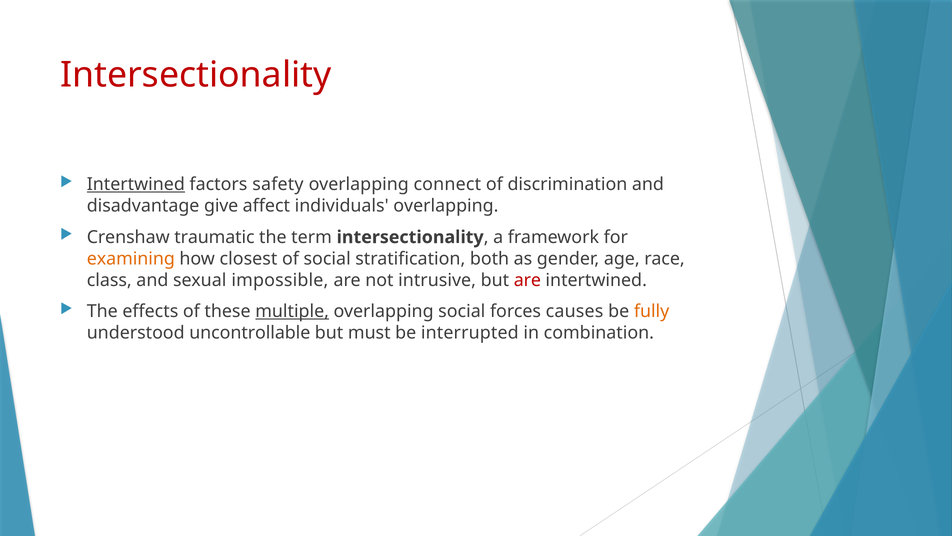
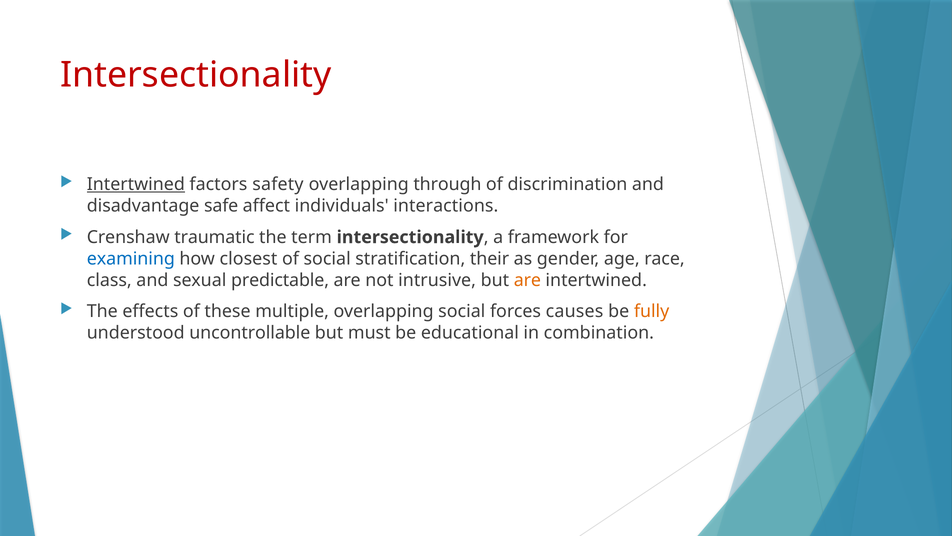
connect: connect -> through (447, 184)
give: give -> safe (221, 206)
individuals overlapping: overlapping -> interactions (446, 206)
examining colour: orange -> blue (131, 258)
both: both -> their (490, 258)
impossible: impossible -> predictable (280, 280)
are colour: red -> orange (527, 280)
multiple underline: present -> none (292, 311)
interrupted: interrupted -> educational (470, 333)
